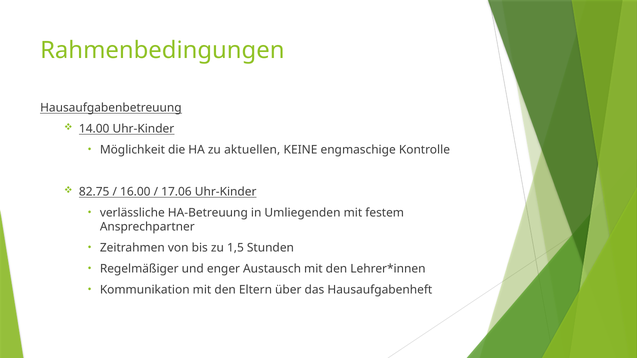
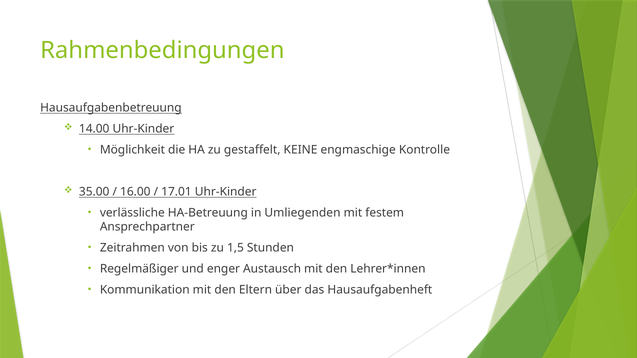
aktuellen: aktuellen -> gestaffelt (252, 150)
82.75: 82.75 -> 35.00 (94, 192)
17.06: 17.06 -> 17.01 (176, 192)
